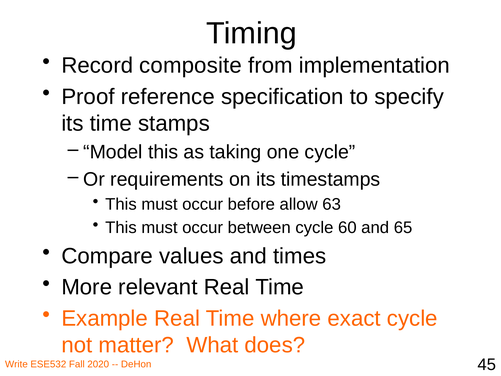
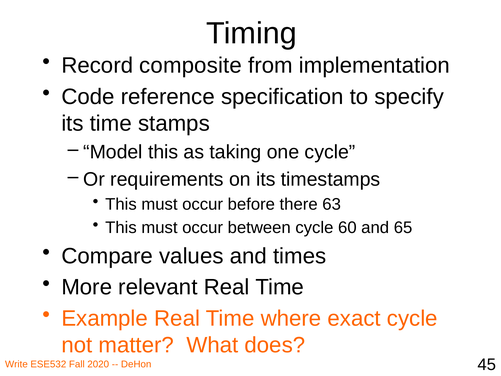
Proof: Proof -> Code (88, 97)
allow: allow -> there (299, 204)
